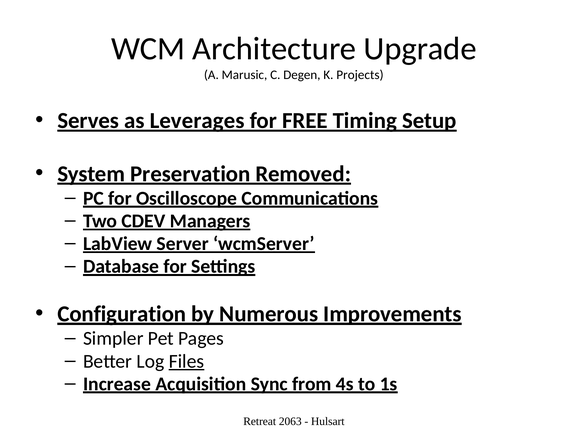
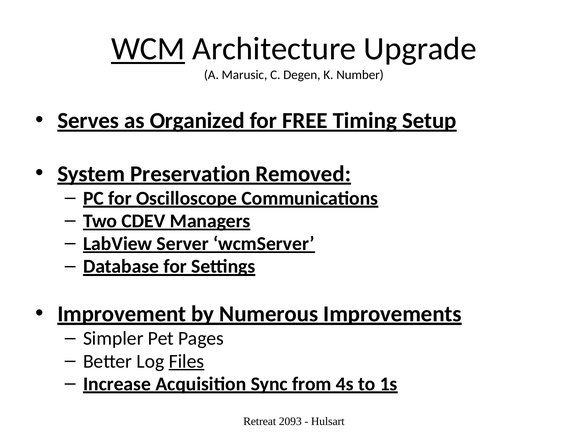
WCM underline: none -> present (148, 49)
Projects: Projects -> Number (360, 75)
Leverages: Leverages -> Organized (197, 121)
Configuration: Configuration -> Improvement (122, 314)
2063: 2063 -> 2093 (290, 421)
